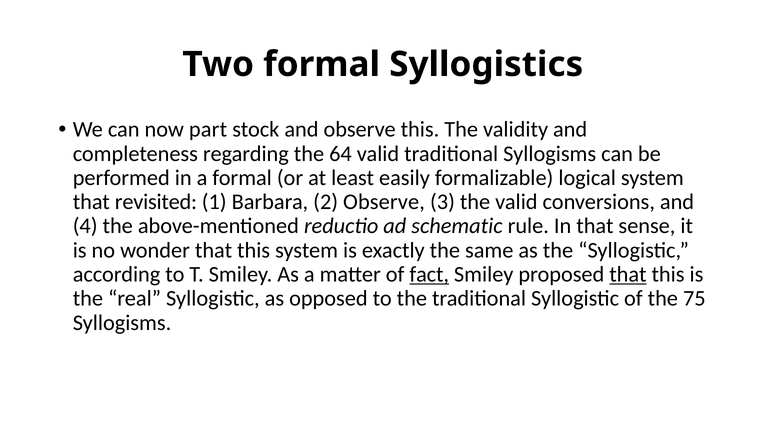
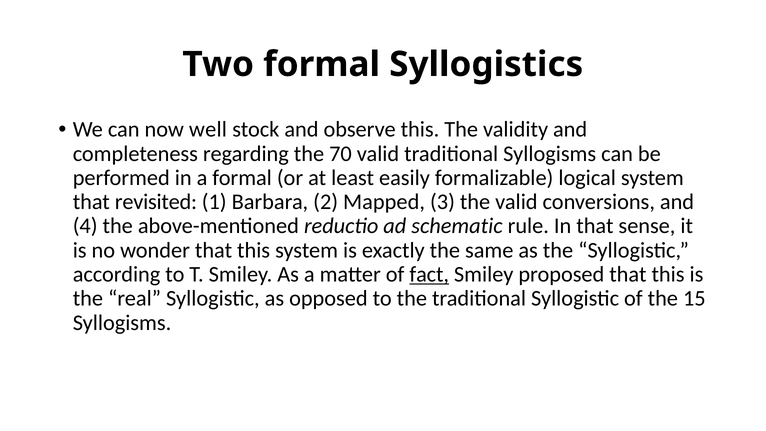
part: part -> well (208, 130)
64: 64 -> 70 (340, 154)
2 Observe: Observe -> Mapped (384, 202)
that underline: present -> none (628, 274)
75: 75 -> 15 (694, 298)
